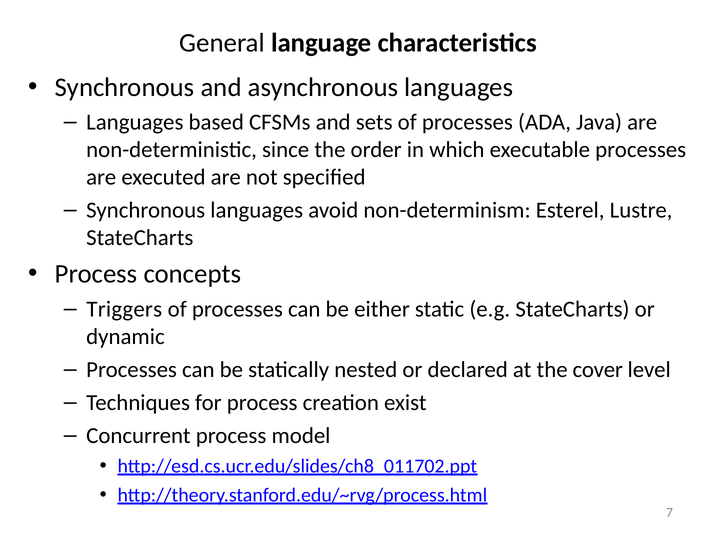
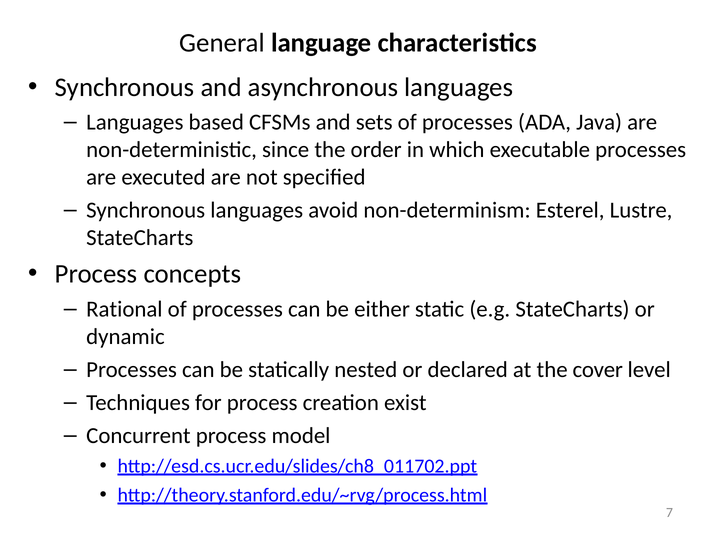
Triggers: Triggers -> Rational (124, 309)
